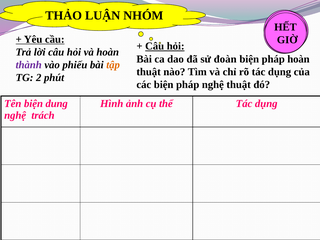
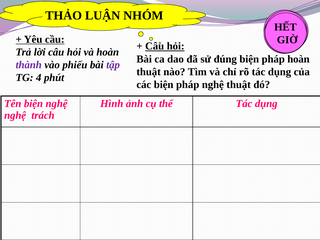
đoàn: đoàn -> đúng (225, 59)
tập colour: orange -> purple (113, 65)
2: 2 -> 4 (39, 78)
biện dung: dung -> nghệ (57, 104)
